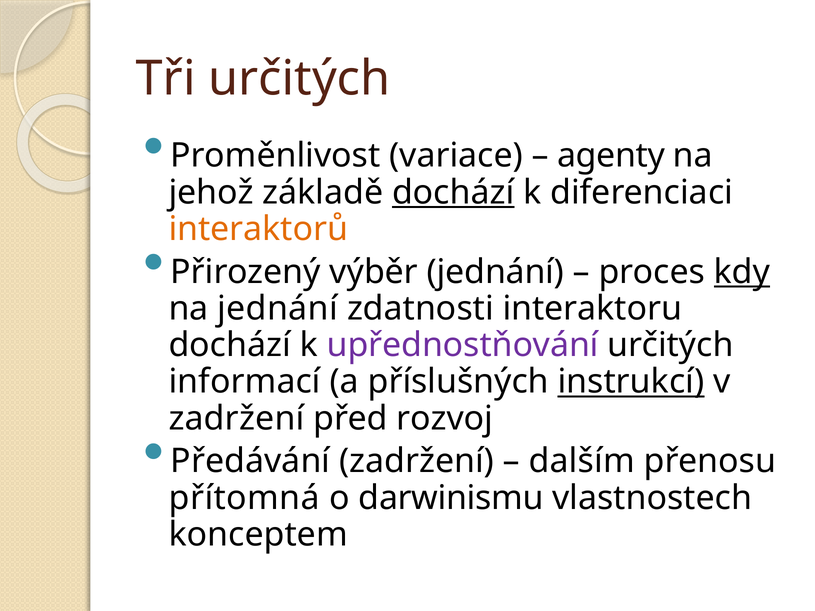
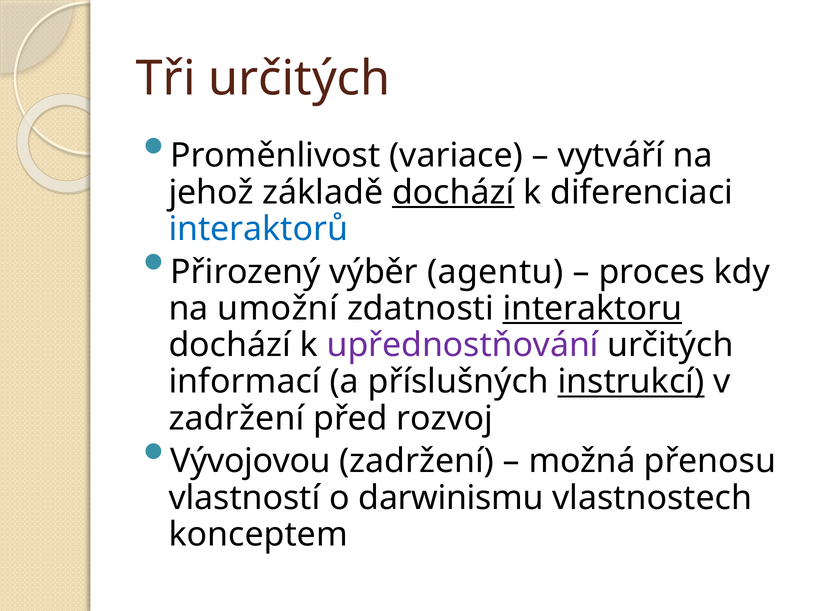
agenty: agenty -> vytváří (611, 156)
interaktorů colour: orange -> blue (258, 229)
výběr jednání: jednání -> agentu (495, 272)
kdy underline: present -> none (742, 272)
na jednání: jednání -> umožní (278, 309)
interaktoru underline: none -> present (592, 309)
Předávání: Předávání -> Vývojovou (251, 461)
dalším: dalším -> možná (582, 461)
přítomná: přítomná -> vlastností (244, 498)
